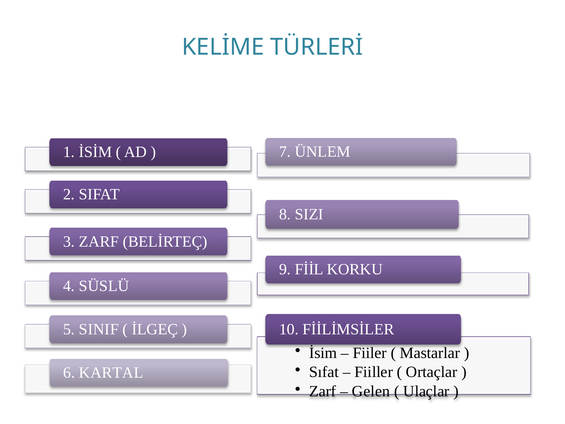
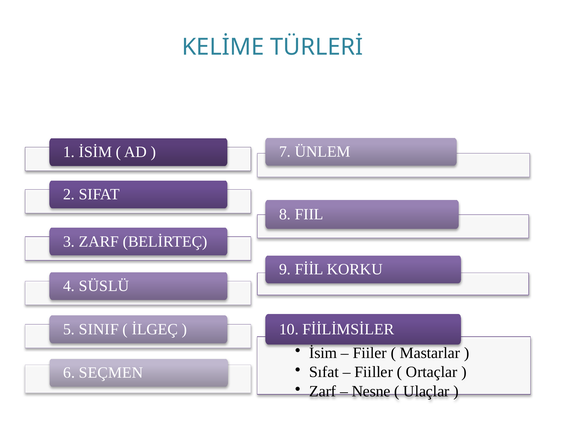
SIZI: SIZI -> FIIL (309, 214)
KARTAL: KARTAL -> SEÇMEN (111, 373)
Gelen: Gelen -> Nesne (371, 391)
